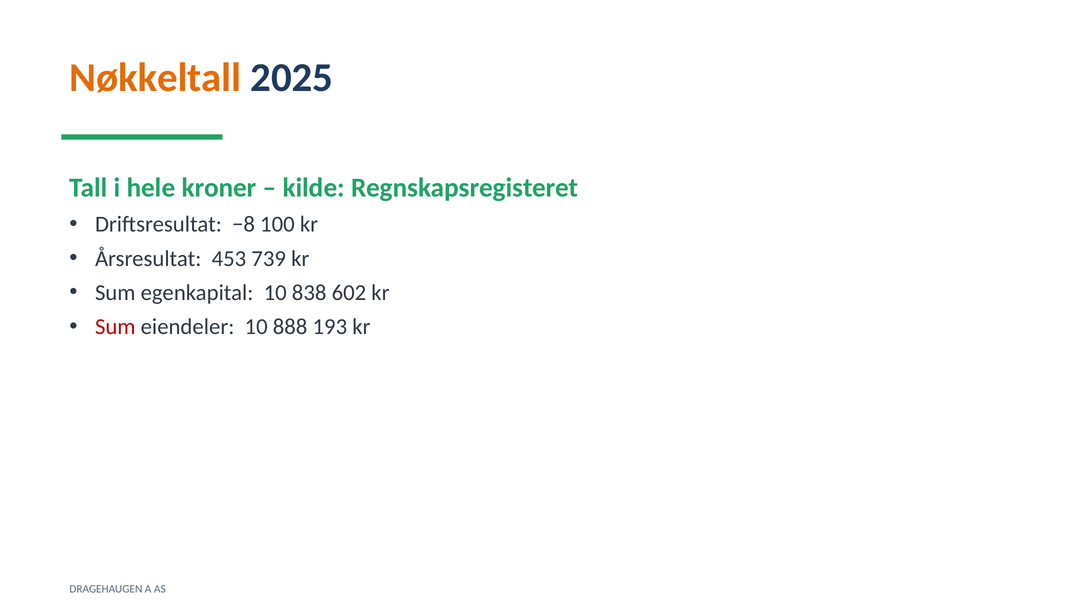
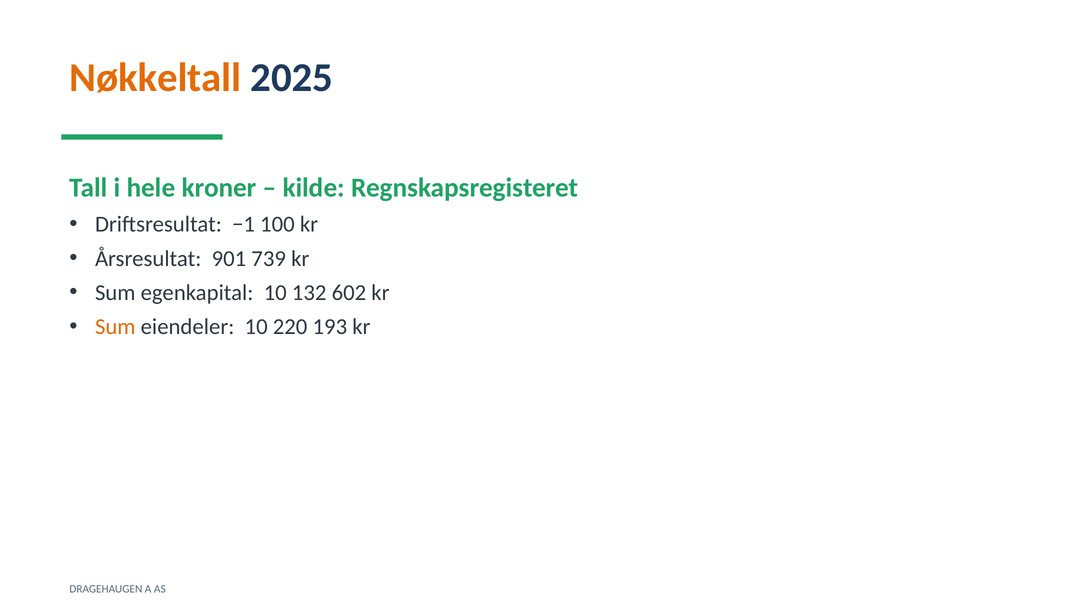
−8: −8 -> −1 (244, 224)
453: 453 -> 901 (229, 258)
838: 838 -> 132 (309, 293)
Sum colour: red -> orange (115, 327)
888: 888 -> 220 (290, 327)
